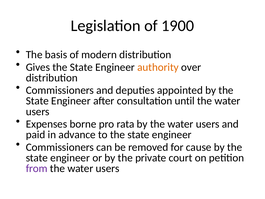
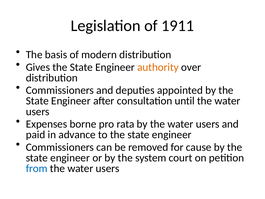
1900: 1900 -> 1911 (178, 26)
private: private -> system (151, 158)
from colour: purple -> blue (37, 168)
